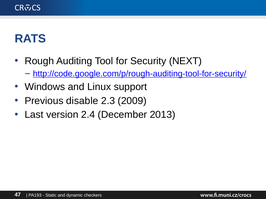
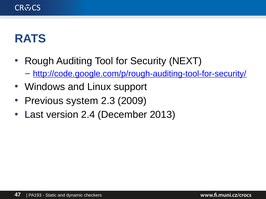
disable: disable -> system (82, 101)
